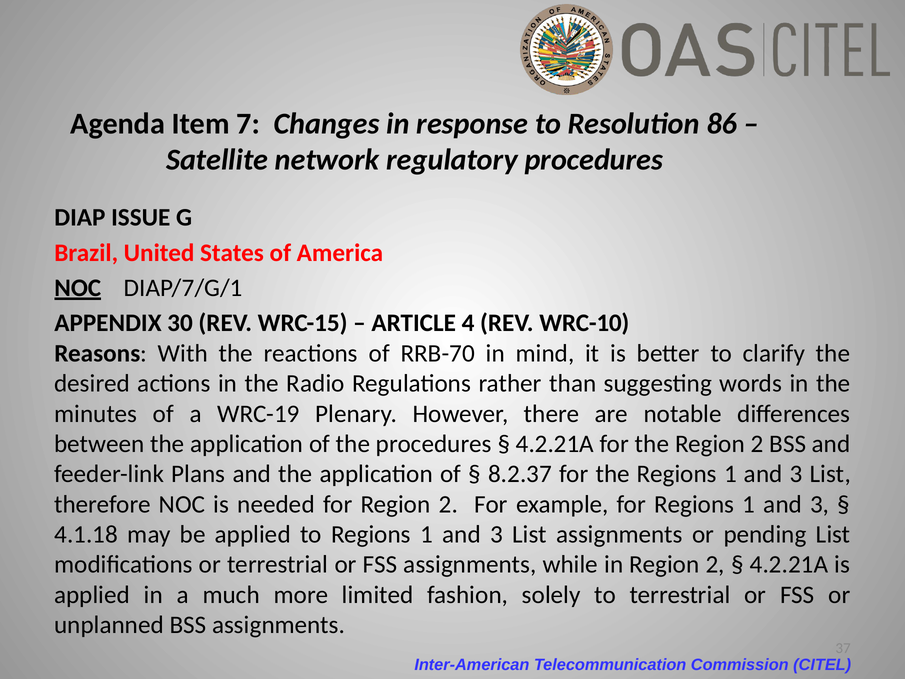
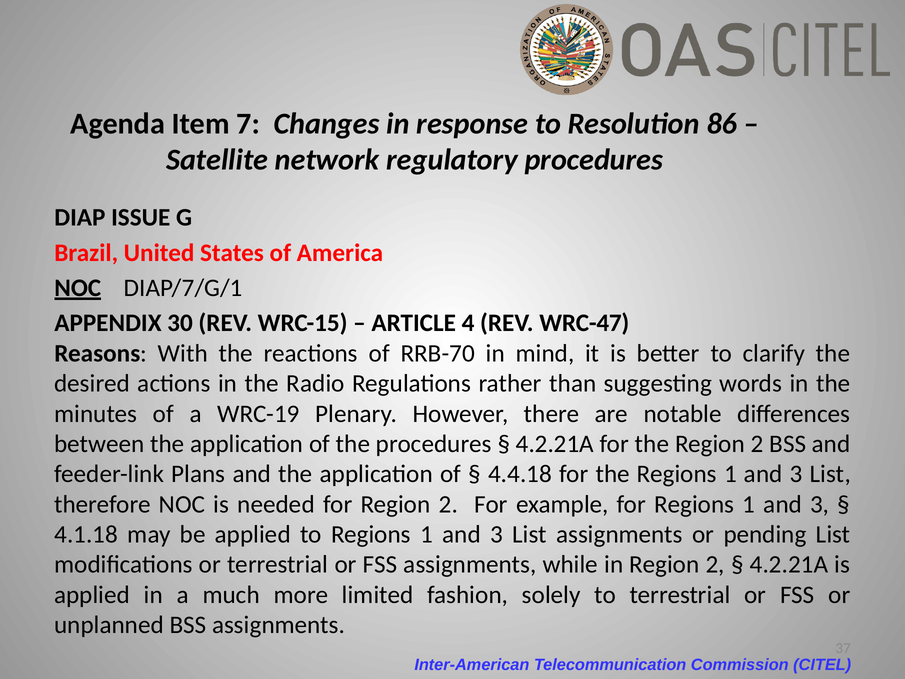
WRC-10: WRC-10 -> WRC-47 (584, 323)
8.2.37: 8.2.37 -> 4.4.18 (520, 474)
